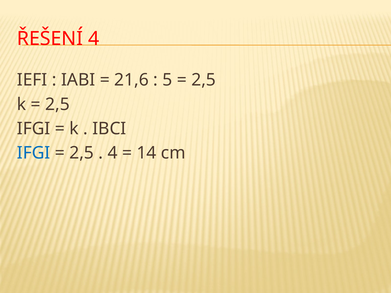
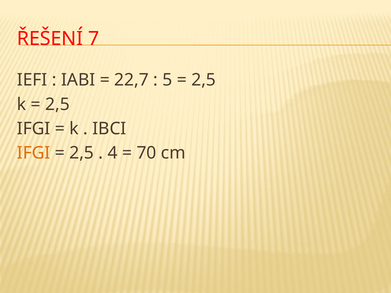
ŘEŠENÍ 4: 4 -> 7 (94, 39)
21,6: 21,6 -> 22,7 (131, 80)
IFGI colour: blue -> orange (34, 153)
14: 14 -> 70 (146, 153)
